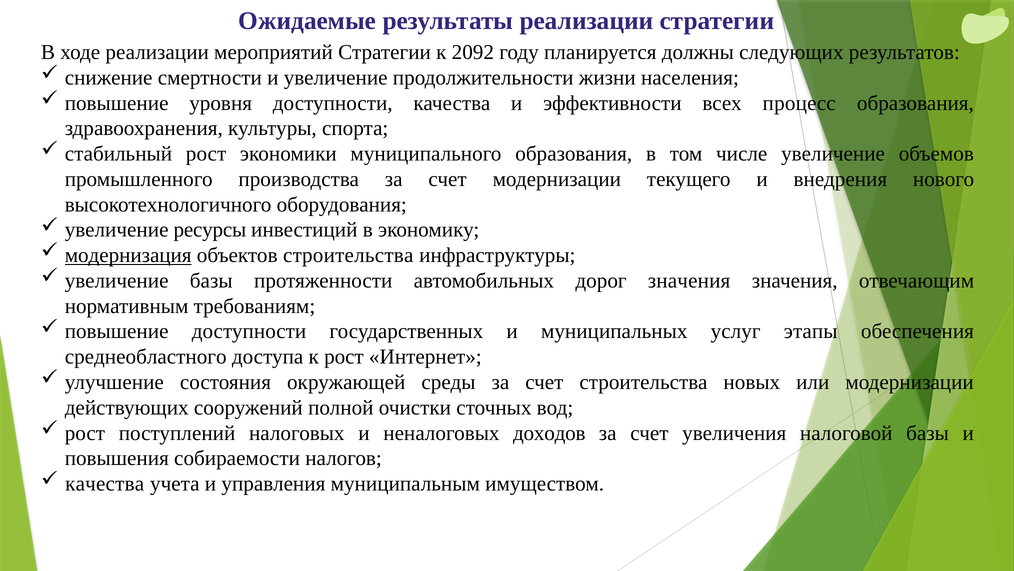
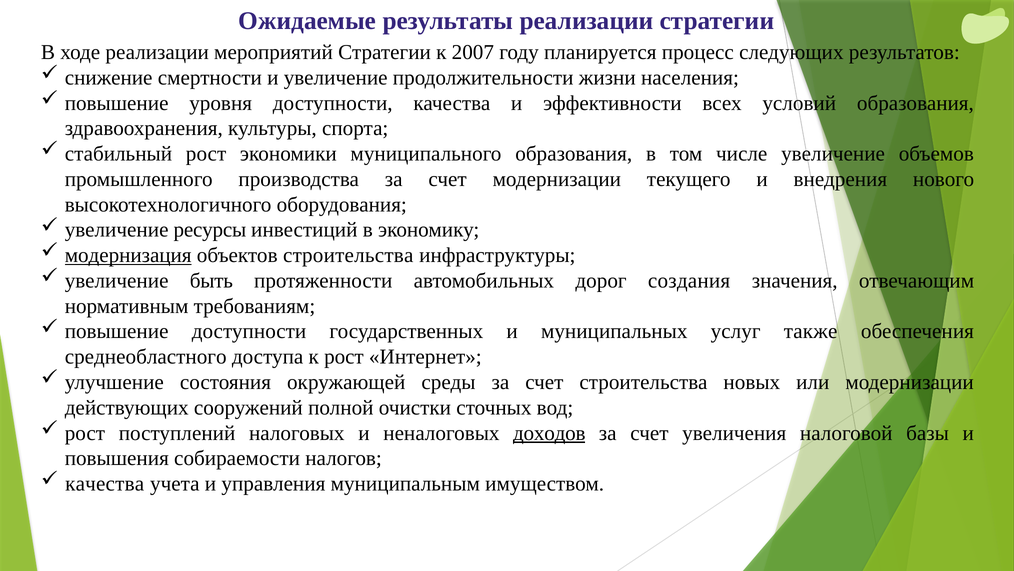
2092: 2092 -> 2007 (473, 52)
должны: должны -> процесс (698, 52)
процесс: процесс -> условий (799, 103)
увеличение базы: базы -> быть (211, 280)
дорог значения: значения -> создания (689, 280)
этапы: этапы -> также (811, 331)
доходов underline: none -> present (549, 433)
